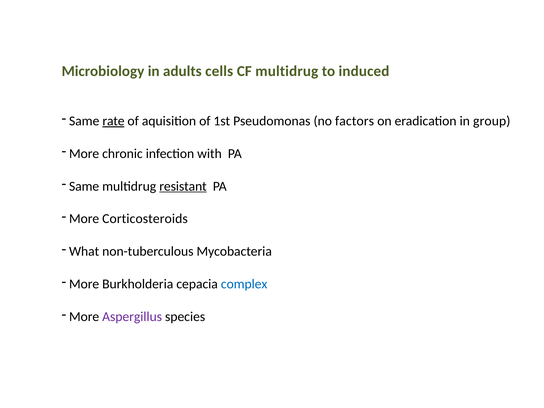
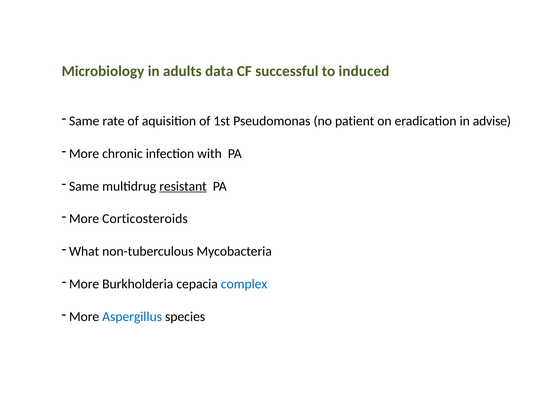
cells: cells -> data (219, 71)
CF multidrug: multidrug -> successful (287, 71)
rate underline: present -> none (113, 121)
factors: factors -> patient (355, 121)
group: group -> advise (492, 121)
Aspergillus colour: purple -> blue (132, 317)
